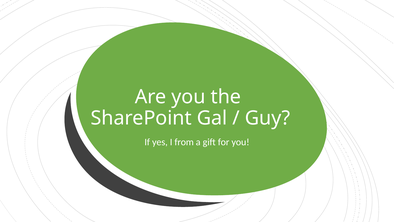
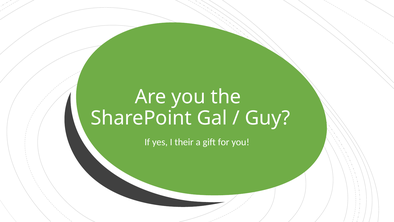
from: from -> their (184, 142)
